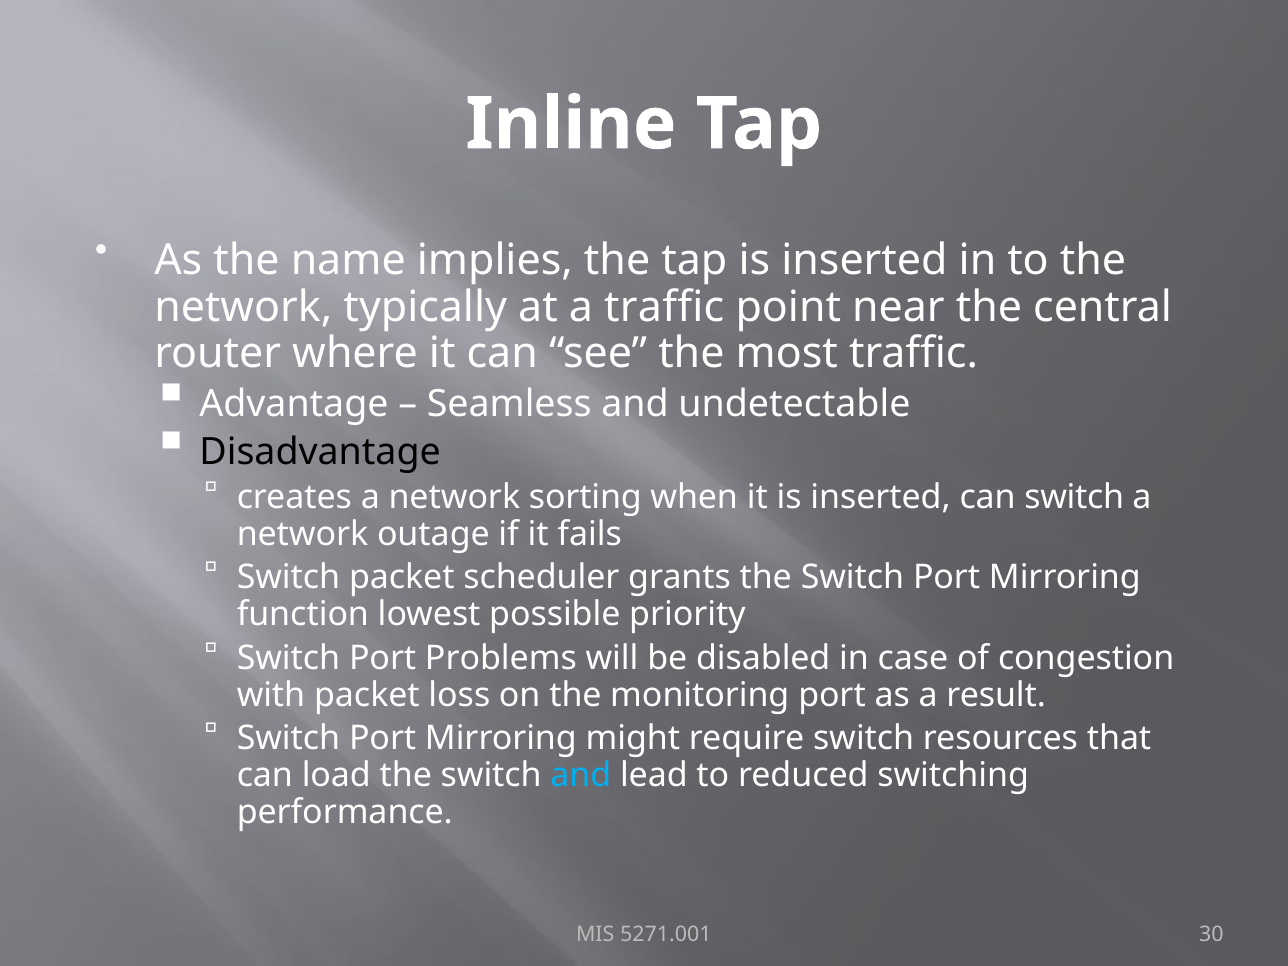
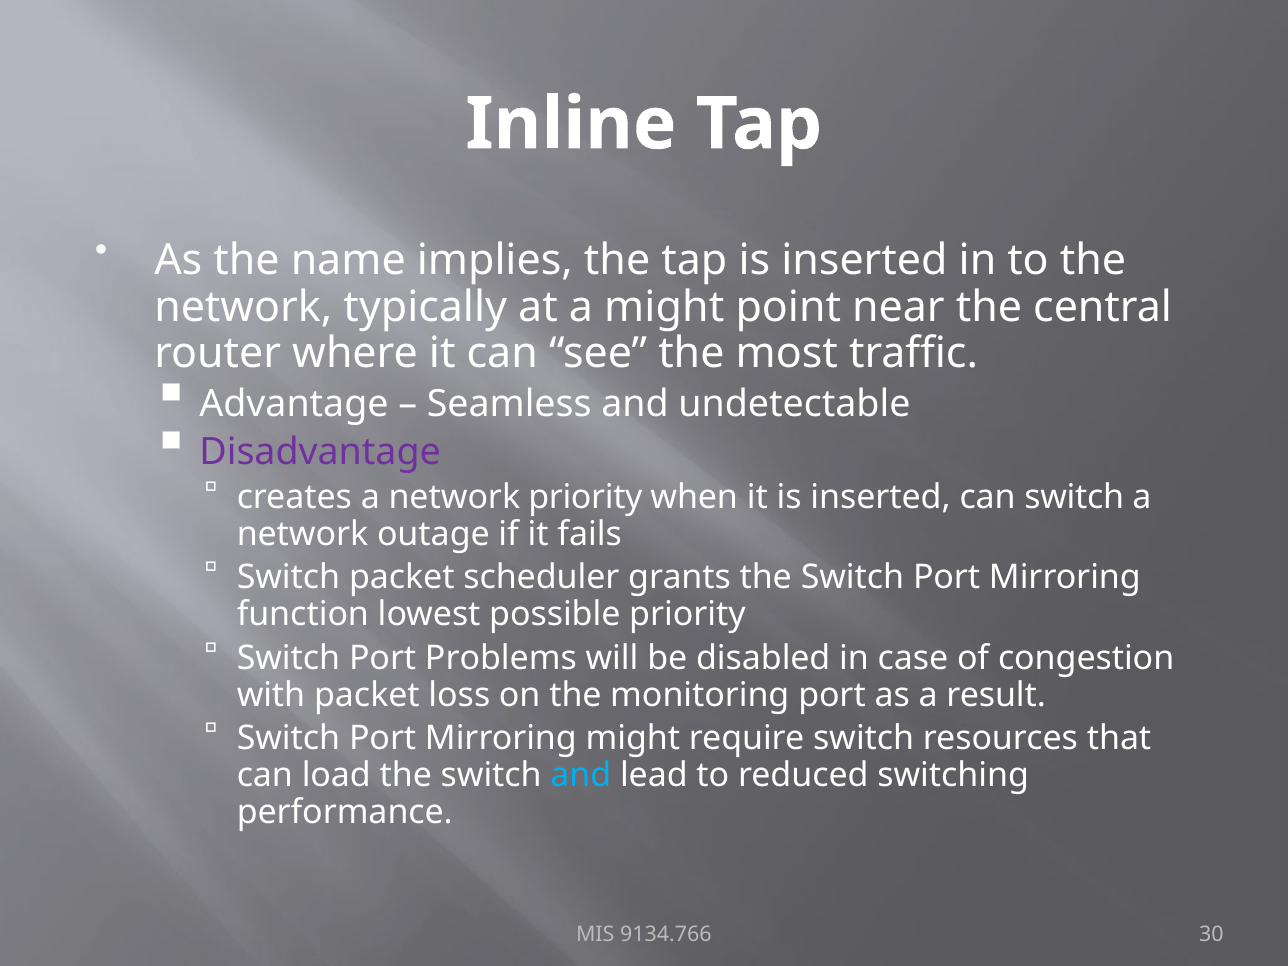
a traffic: traffic -> might (664, 307)
Disadvantage colour: black -> purple (320, 452)
network sorting: sorting -> priority (585, 497)
5271.001: 5271.001 -> 9134.766 (666, 934)
